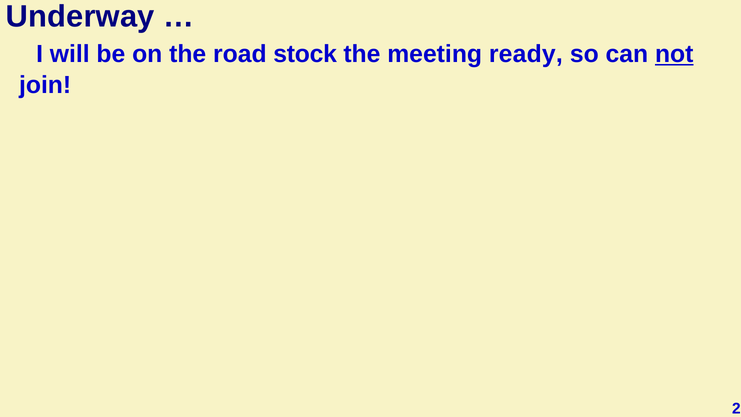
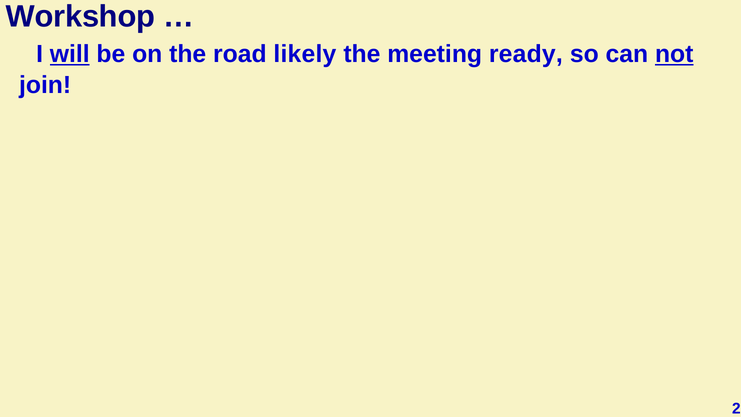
Underway: Underway -> Workshop (80, 16)
will underline: none -> present (70, 54)
stock: stock -> likely (305, 54)
